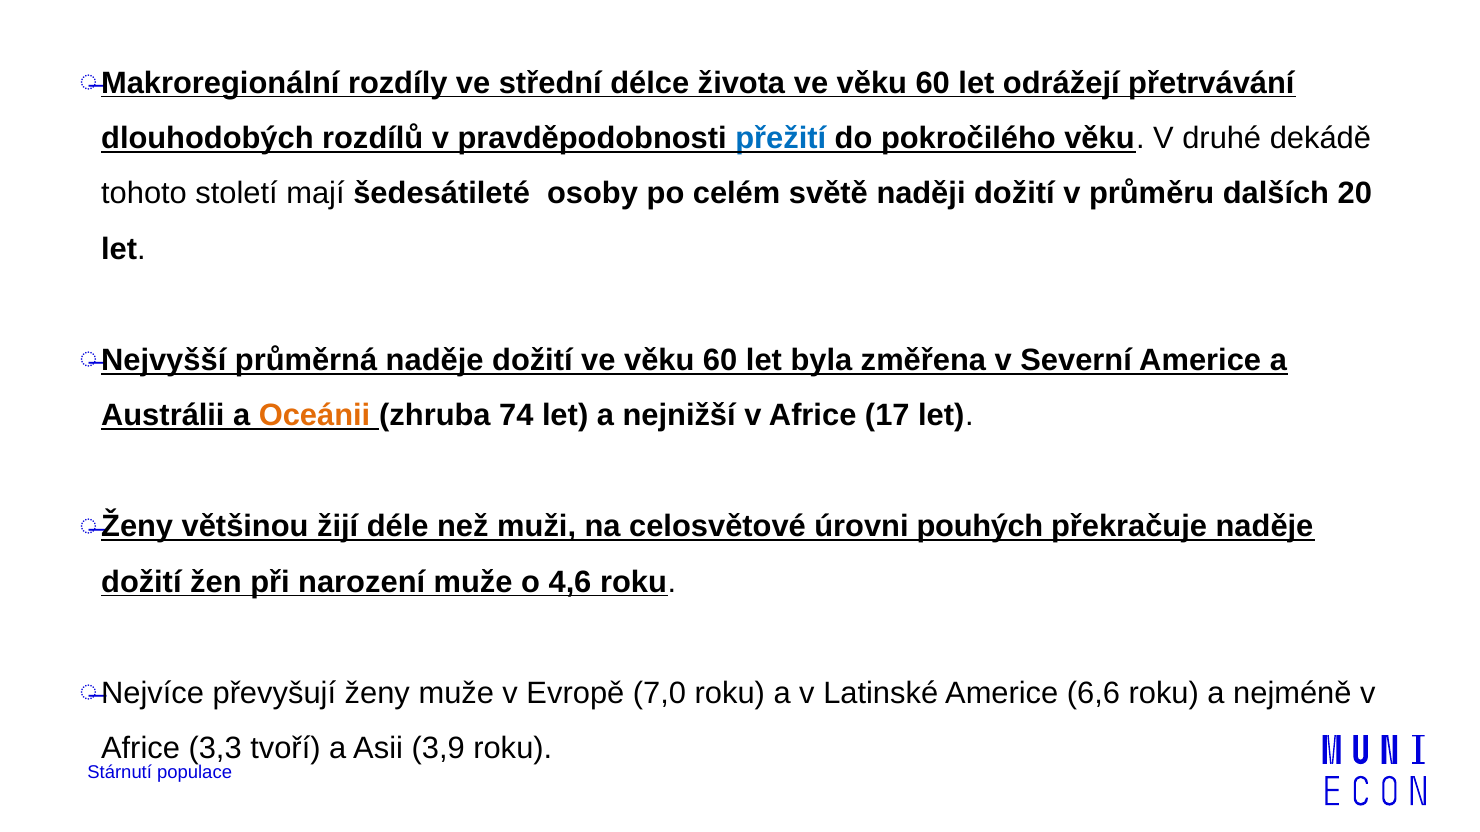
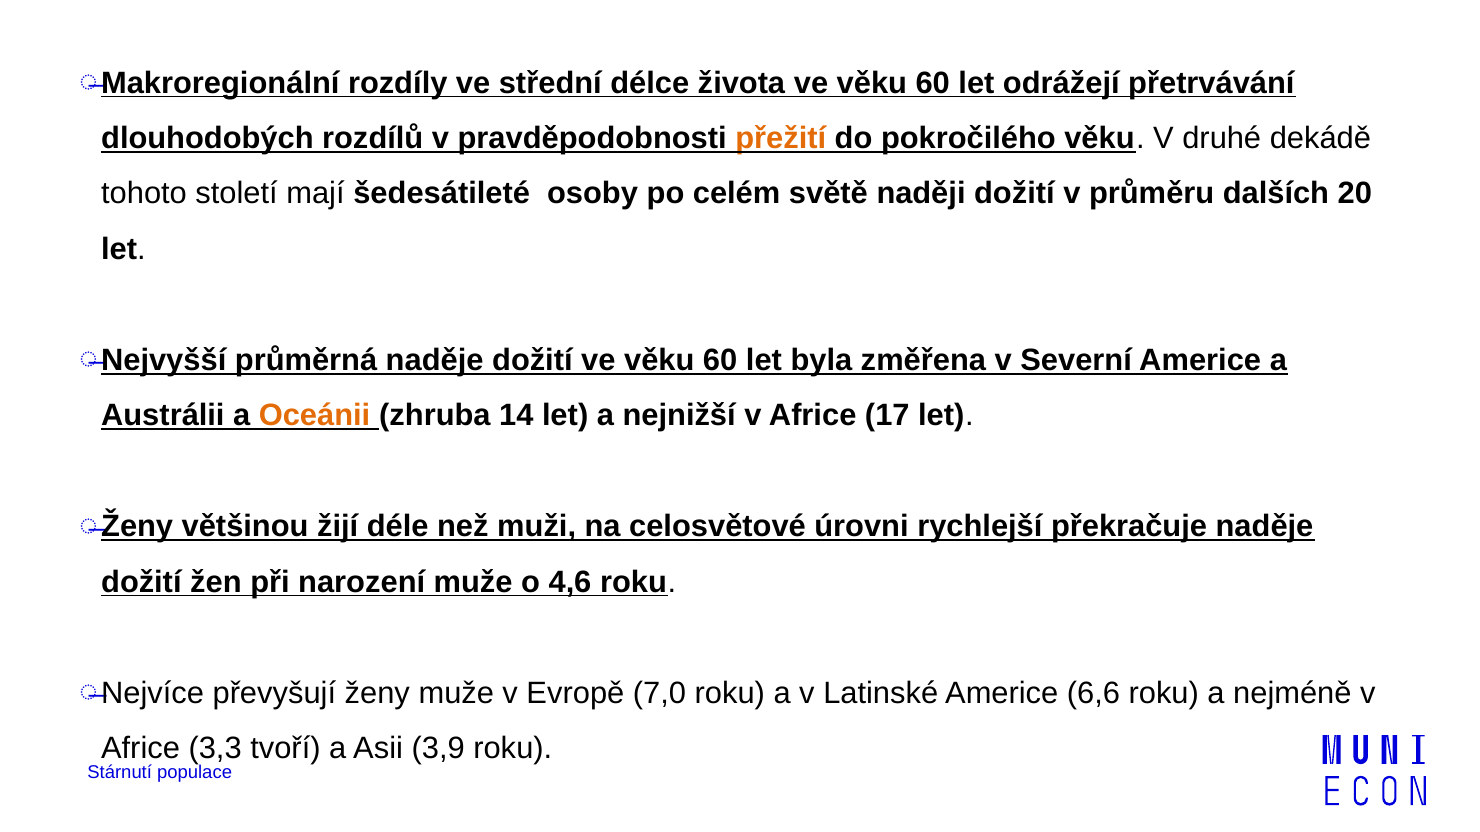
přežití colour: blue -> orange (781, 138)
74: 74 -> 14 (516, 416)
pouhých: pouhých -> rychlejší (980, 527)
